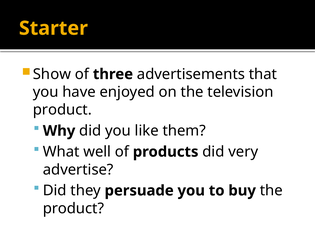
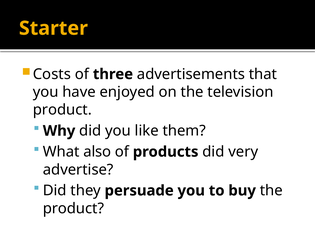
Show: Show -> Costs (52, 74)
well: well -> also (97, 152)
